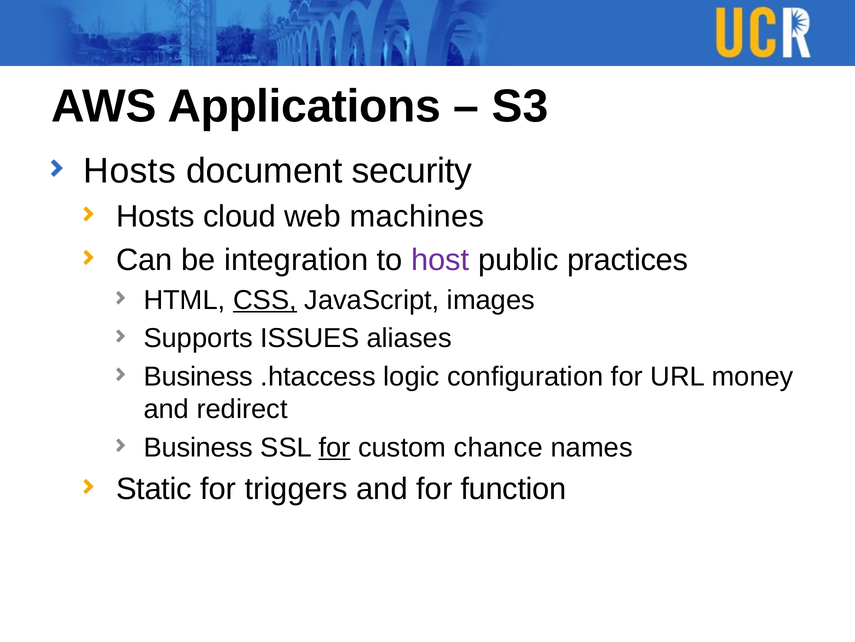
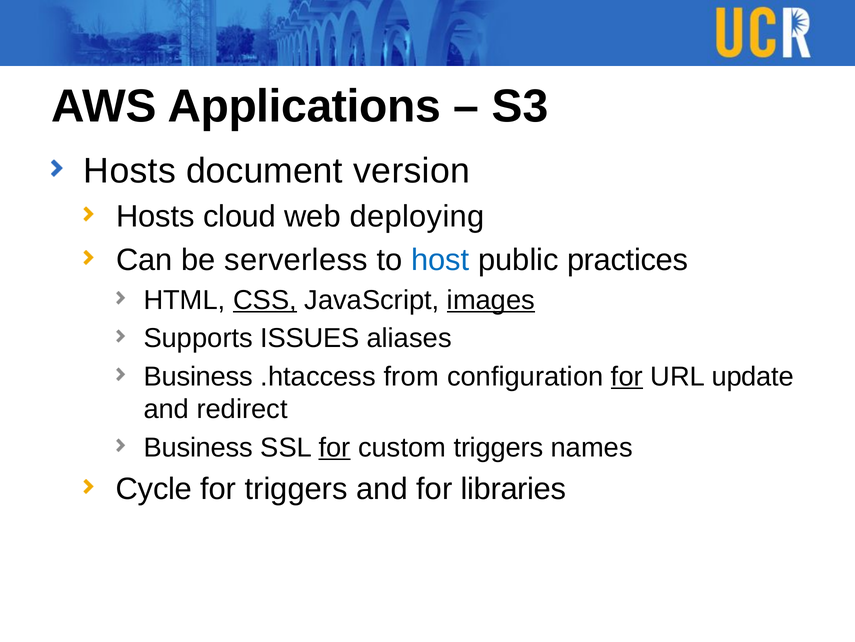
security: security -> version (412, 171)
machines: machines -> deploying (417, 216)
integration: integration -> serverless (296, 260)
host colour: purple -> blue (440, 260)
images underline: none -> present (491, 300)
logic: logic -> from (411, 376)
for underline: none -> present (627, 376)
money: money -> update (753, 376)
custom chance: chance -> triggers (499, 447)
Static: Static -> Cycle (154, 488)
function: function -> libraries (513, 488)
